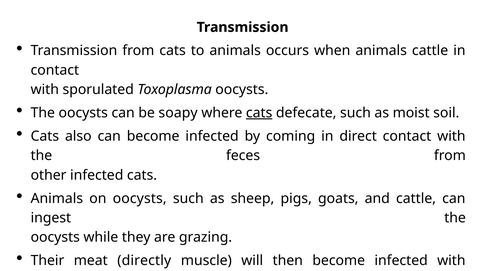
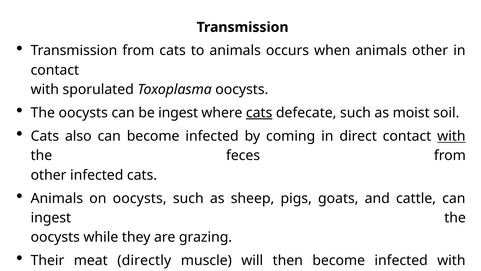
animals cattle: cattle -> other (430, 51)
be soapy: soapy -> ingest (178, 113)
with underline: none -> present (451, 136)
